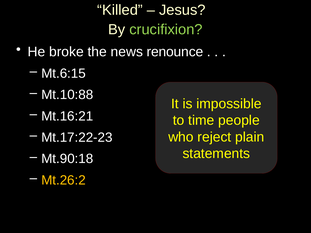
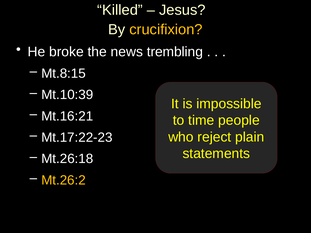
crucifixion colour: light green -> yellow (166, 30)
renounce: renounce -> trembling (175, 52)
Mt.6:15: Mt.6:15 -> Mt.8:15 (64, 74)
Mt.10:88: Mt.10:88 -> Mt.10:39 (67, 95)
Mt.90:18: Mt.90:18 -> Mt.26:18 (67, 159)
